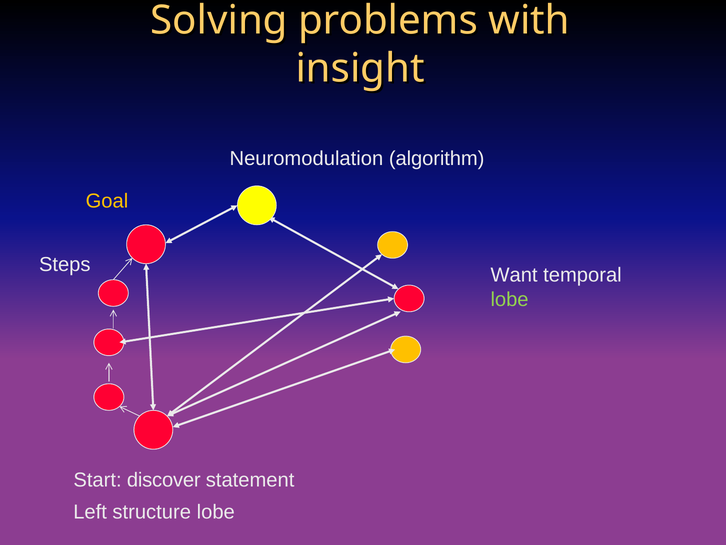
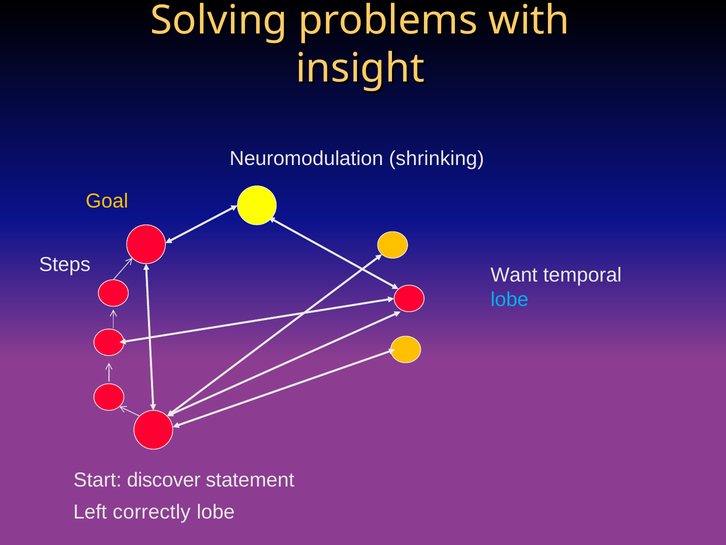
algorithm: algorithm -> shrinking (437, 159)
lobe colour: light green -> light blue (510, 299)
structure: structure -> correctly (152, 512)
